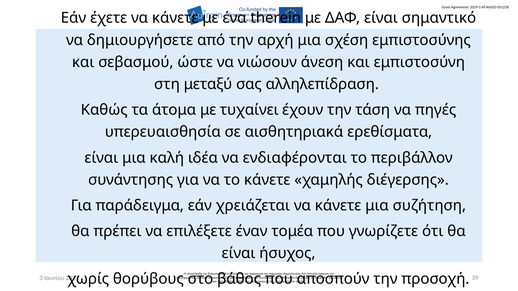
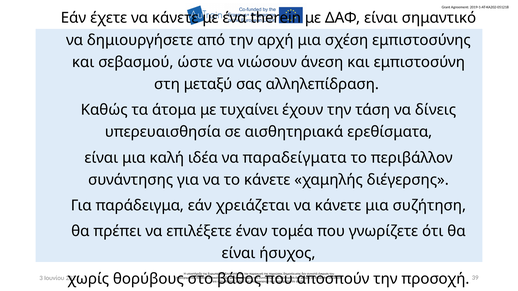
πηγές: πηγές -> δίνεις (436, 110)
ενδιαφέρονται: ενδιαφέρονται -> παραδείγματα (295, 158)
